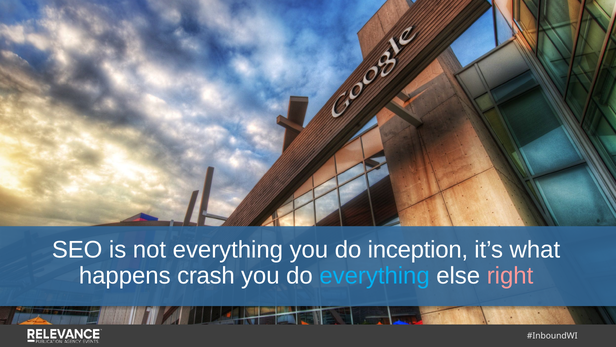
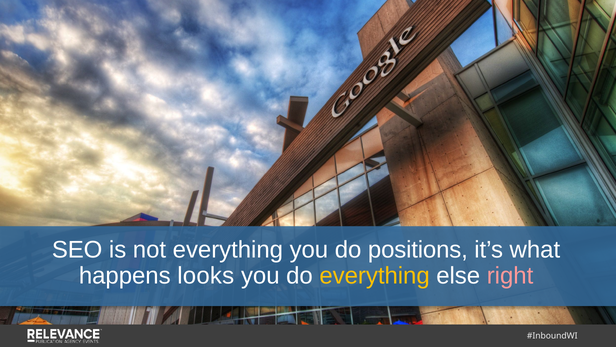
inception: inception -> positions (418, 249)
crash: crash -> looks (206, 275)
everything colour: light blue -> yellow (375, 275)
